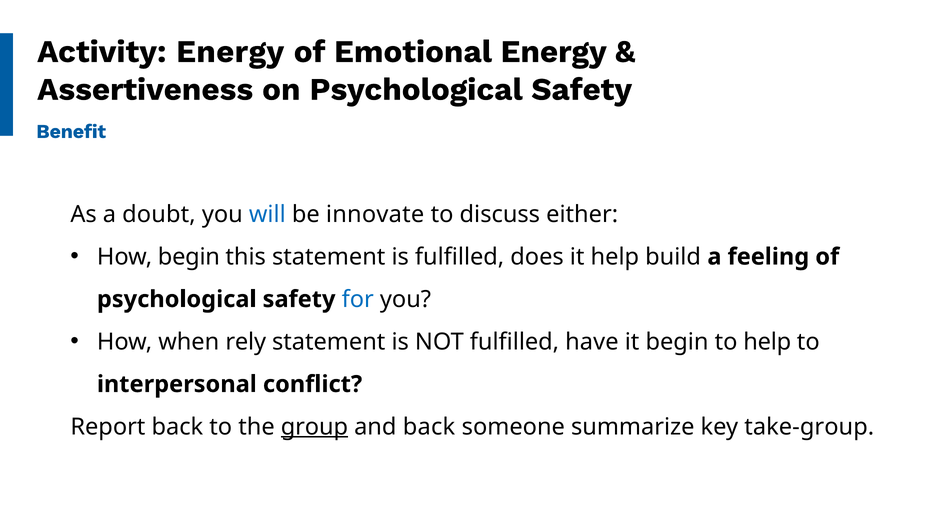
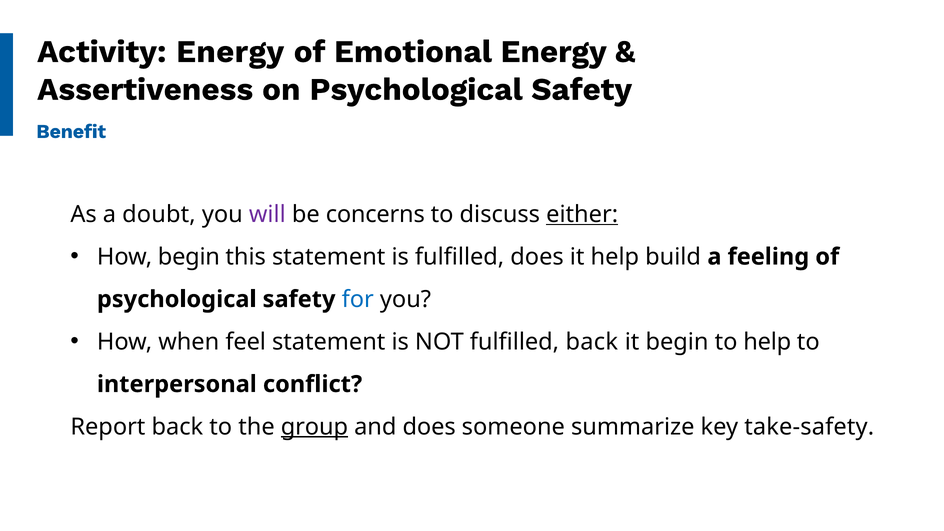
will colour: blue -> purple (267, 214)
innovate: innovate -> concerns (375, 214)
either underline: none -> present (582, 214)
rely: rely -> feel (246, 342)
fulfilled have: have -> back (592, 342)
and back: back -> does (429, 427)
take-group: take-group -> take-safety (809, 427)
